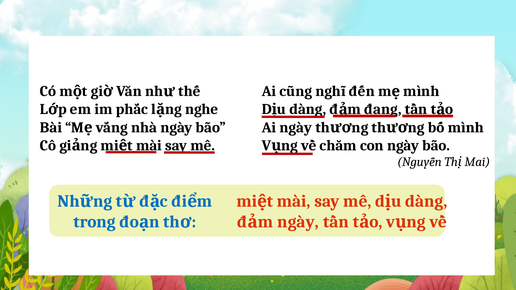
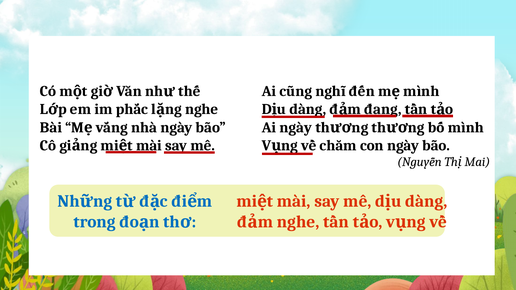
ngày: ngày -> nghe (298, 222)
